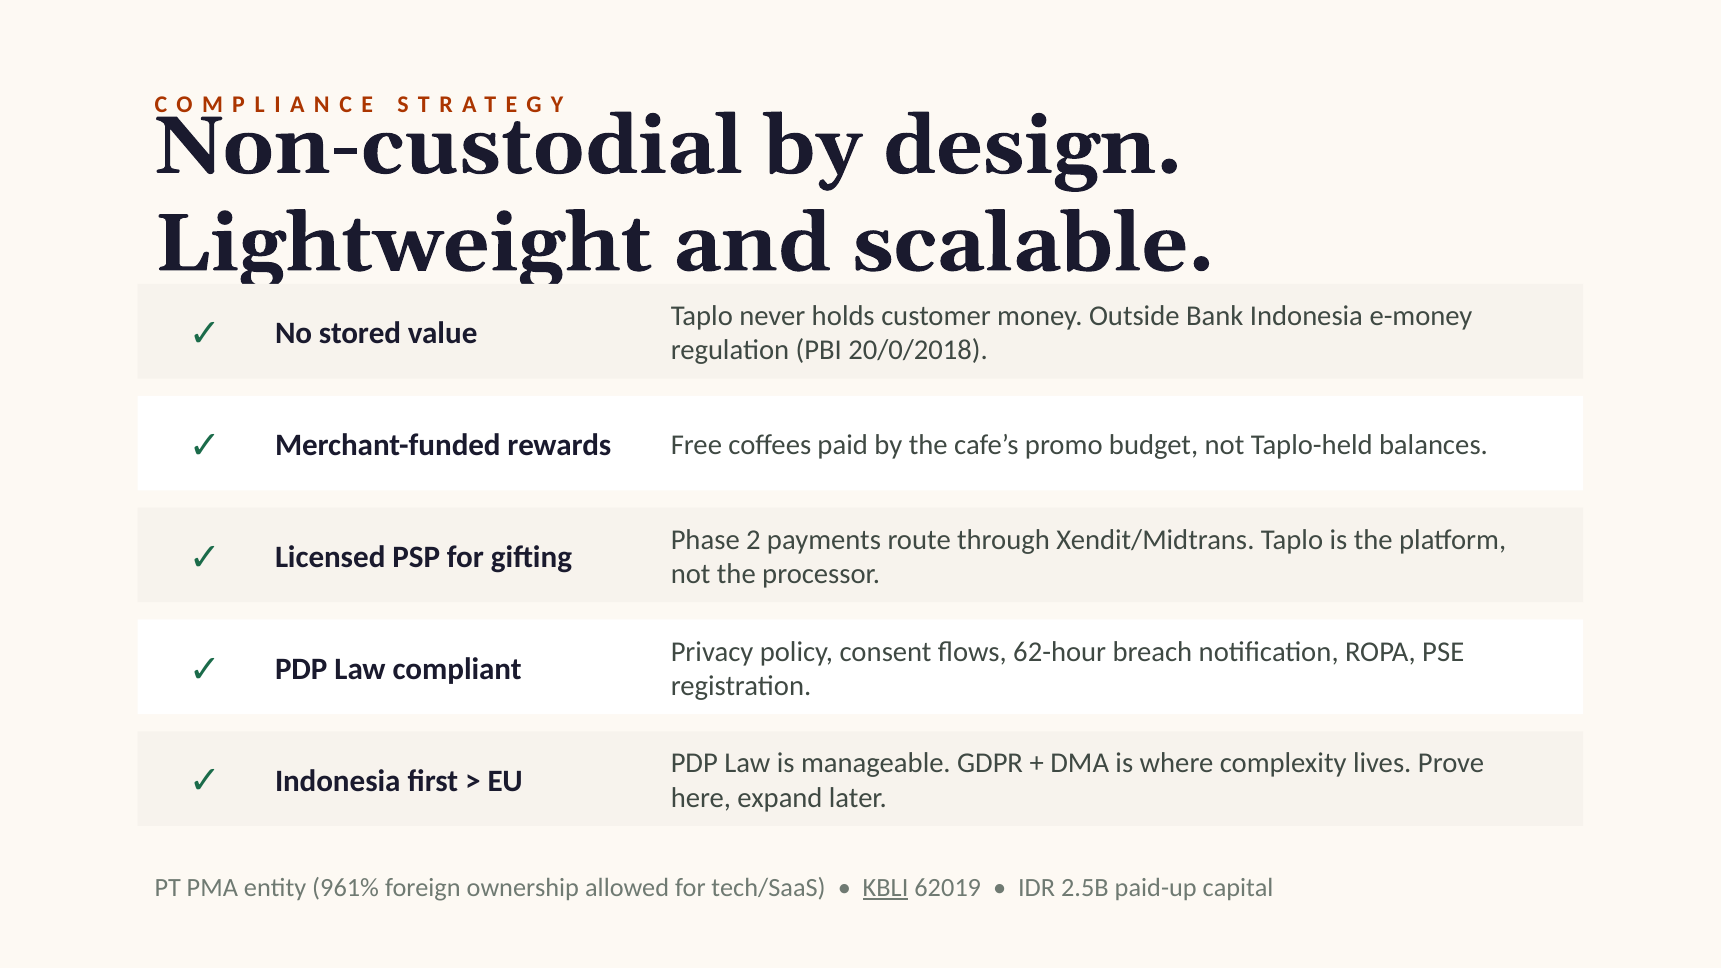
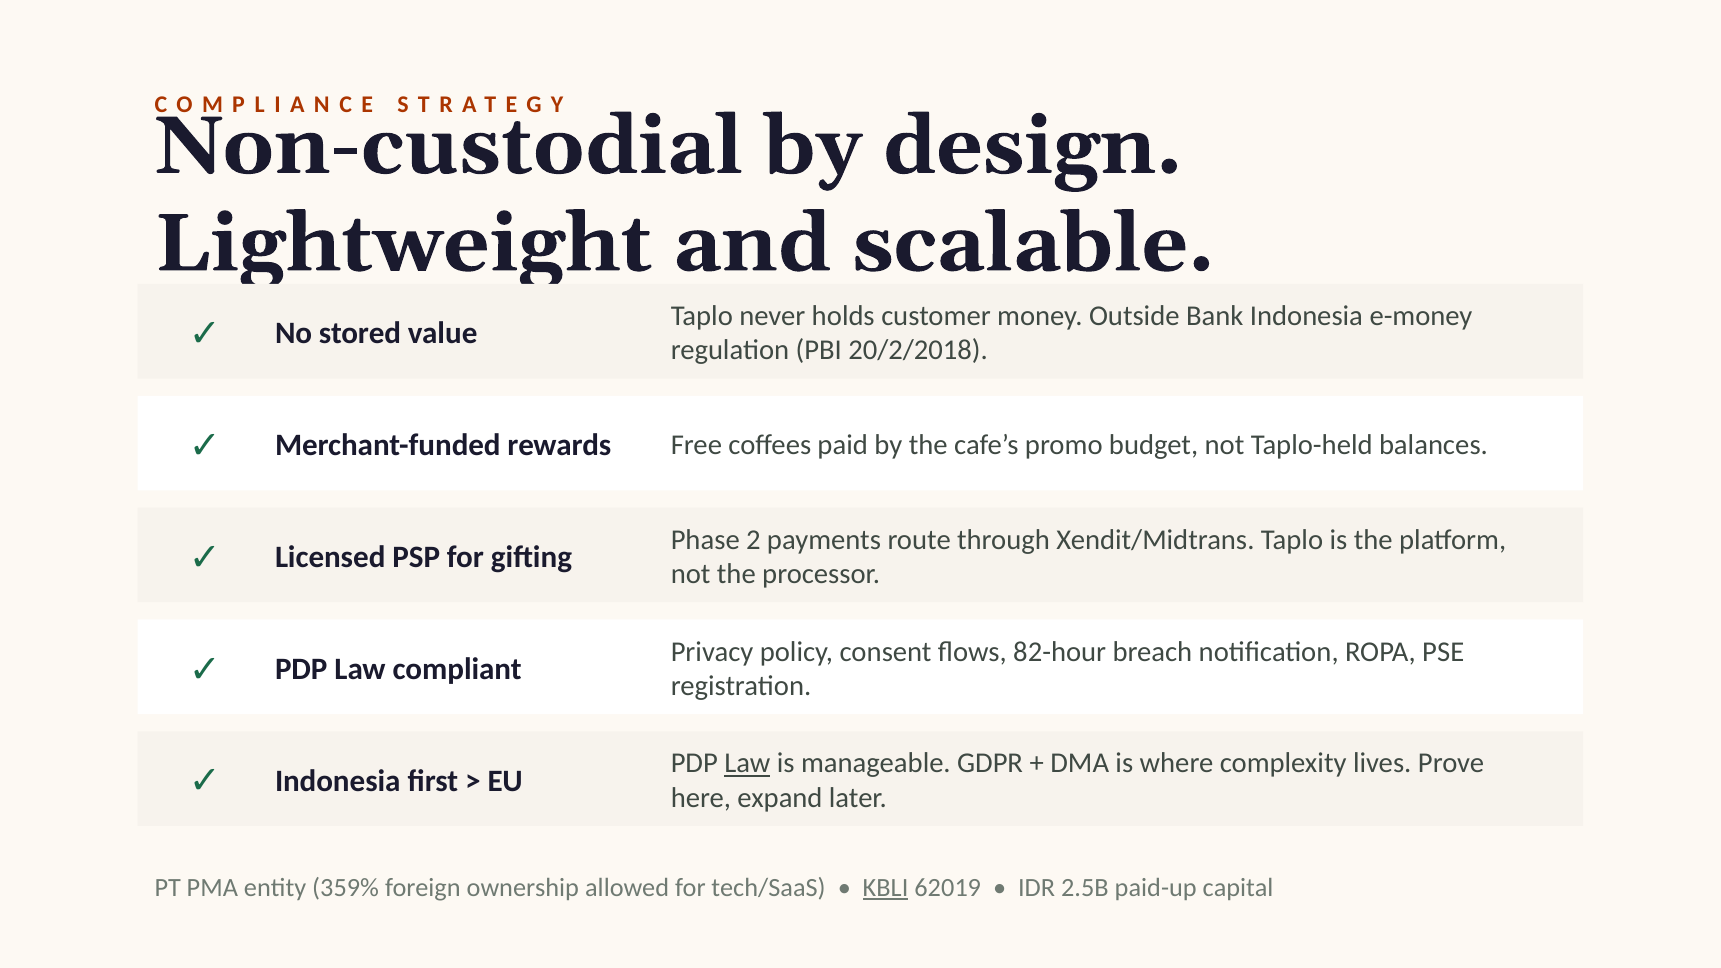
20/0/2018: 20/0/2018 -> 20/2/2018 (918, 350)
62-hour: 62-hour -> 82-hour (1060, 652)
Law underline: none -> present (747, 764)
961%: 961% -> 359% (346, 888)
